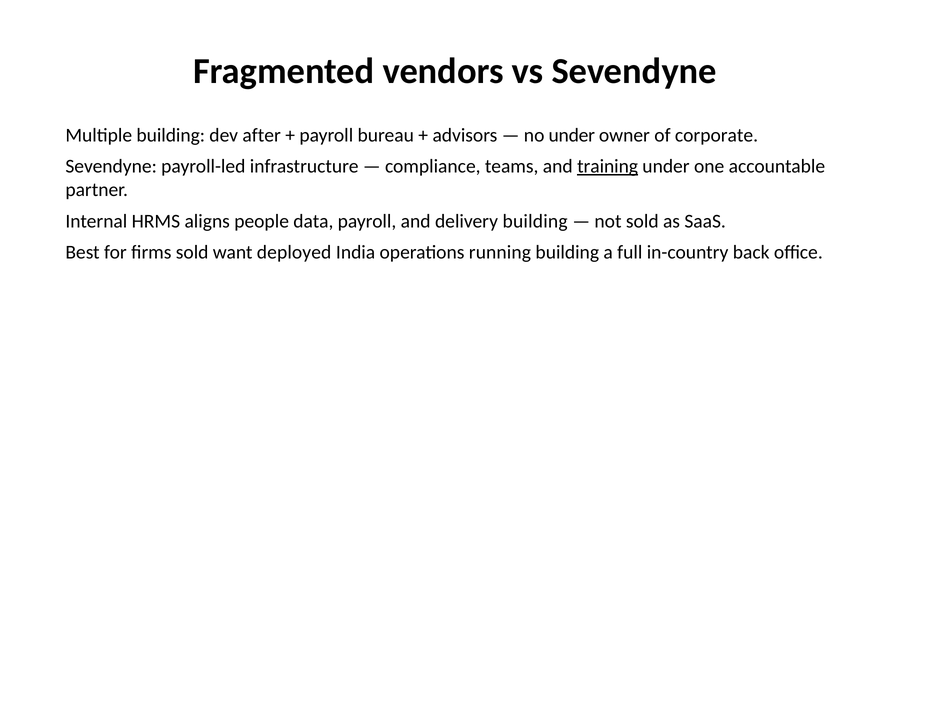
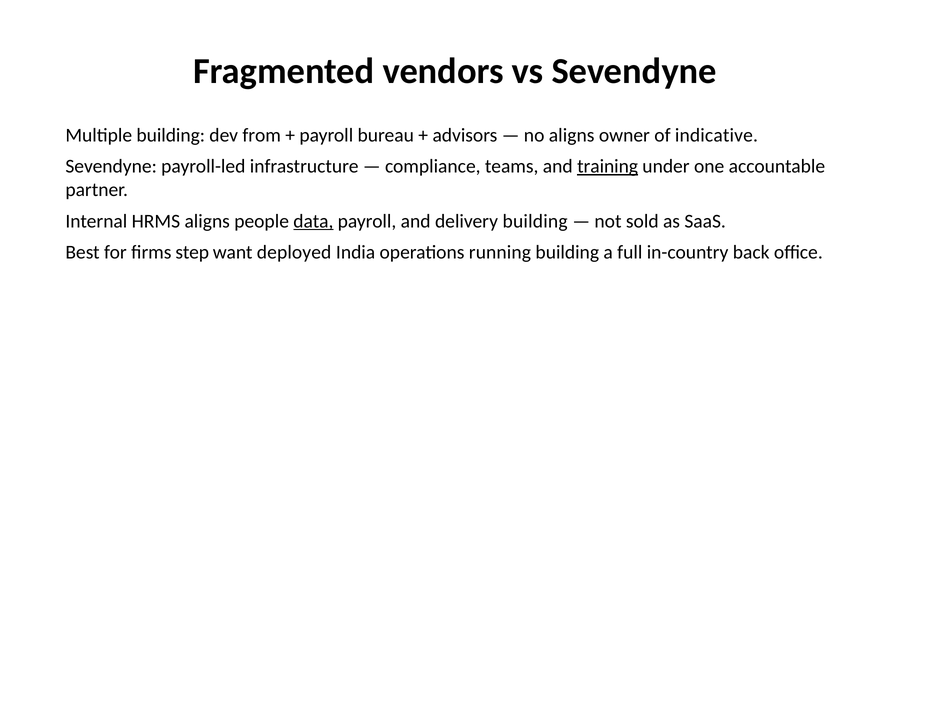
after: after -> from (262, 135)
no under: under -> aligns (572, 135)
corporate: corporate -> indicative (716, 135)
data underline: none -> present (313, 221)
firms sold: sold -> step (192, 252)
